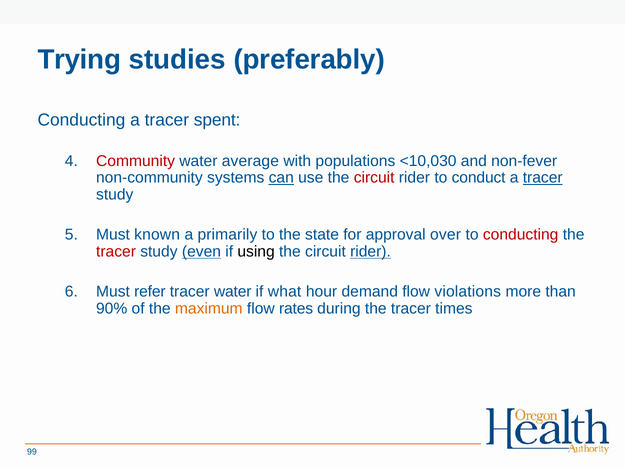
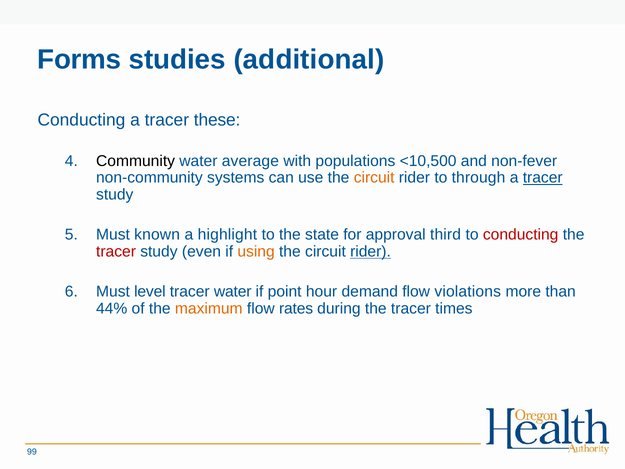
Trying: Trying -> Forms (79, 60)
preferably: preferably -> additional (309, 60)
spent: spent -> these (217, 120)
Community colour: red -> black (136, 161)
<10,030: <10,030 -> <10,500 (428, 161)
can underline: present -> none (281, 178)
circuit colour: red -> orange (374, 178)
conduct: conduct -> through (478, 178)
primarily: primarily -> highlight (227, 235)
over: over -> third (446, 235)
even underline: present -> none (201, 251)
using colour: black -> orange (256, 251)
refer: refer -> level (150, 291)
what: what -> point (285, 291)
90%: 90% -> 44% (112, 308)
